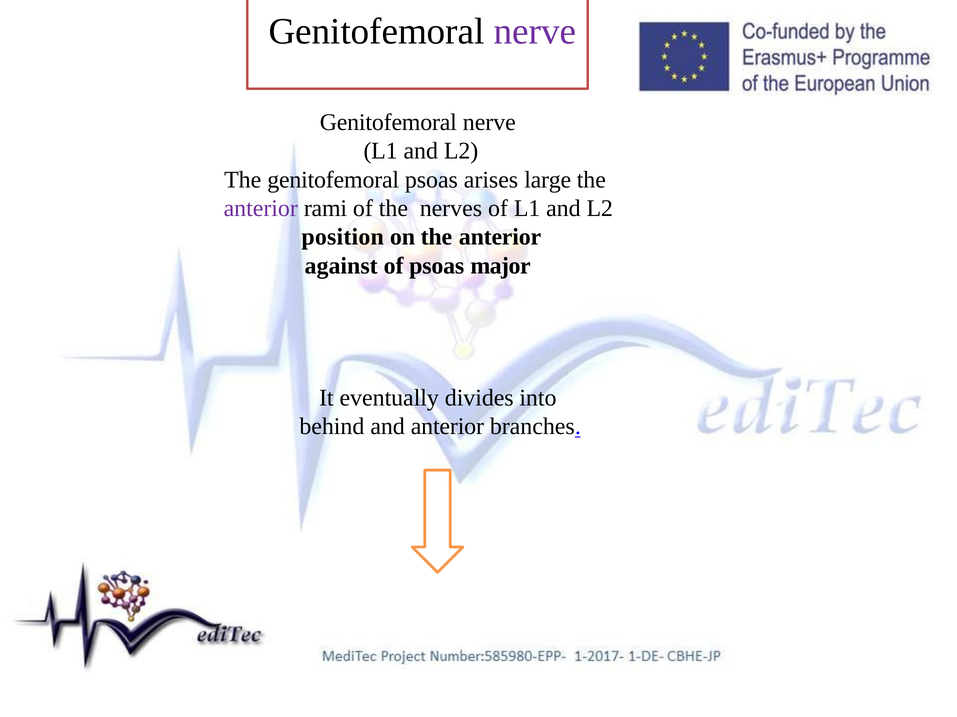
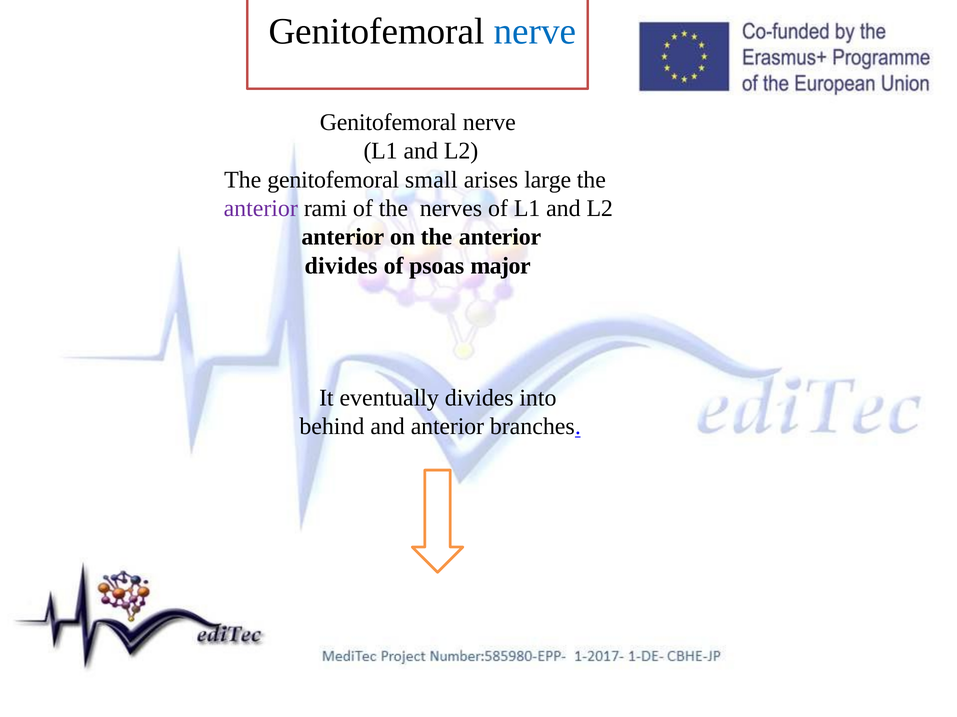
nerve colour: purple -> blue (535, 31)
genitofemoral psoas: psoas -> small (431, 180)
position: position -> anterior (343, 237)
against: against -> divides (341, 266)
